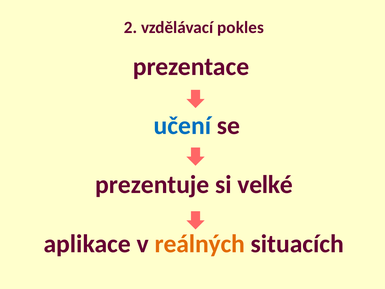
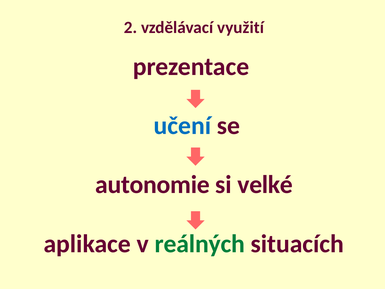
pokles: pokles -> využití (241, 27)
prezentuje: prezentuje -> autonomie (152, 185)
reálných colour: orange -> green (200, 244)
